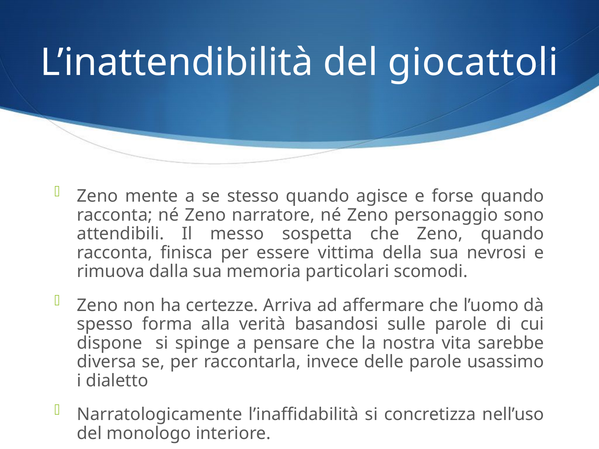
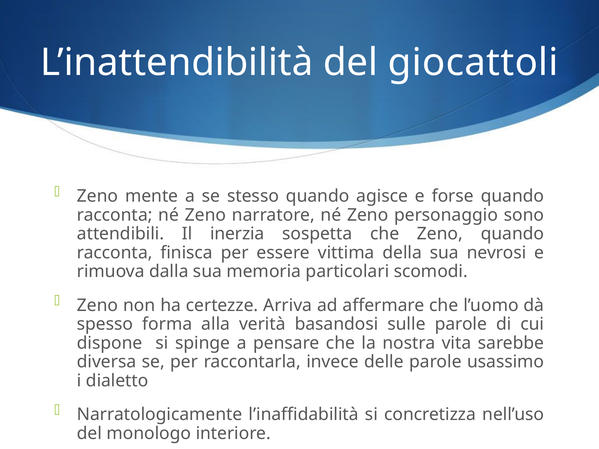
messo: messo -> inerzia (237, 234)
